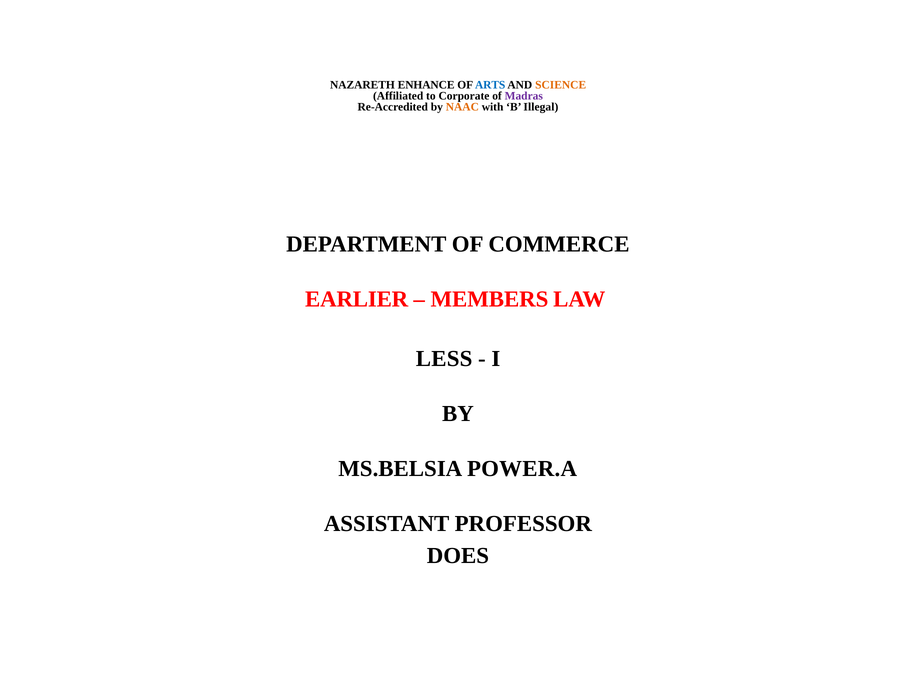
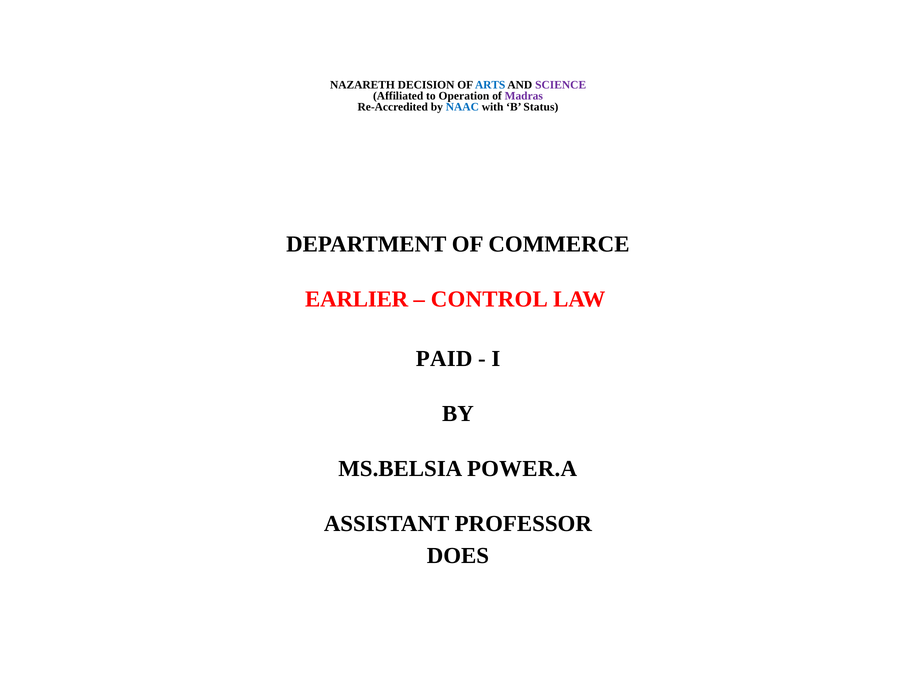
ENHANCE: ENHANCE -> DECISION (426, 85)
SCIENCE colour: orange -> purple (561, 85)
Corporate: Corporate -> Operation (464, 96)
NAAC colour: orange -> blue (462, 107)
Illegal: Illegal -> Status (541, 107)
MEMBERS: MEMBERS -> CONTROL (489, 299)
LESS: LESS -> PAID (444, 359)
